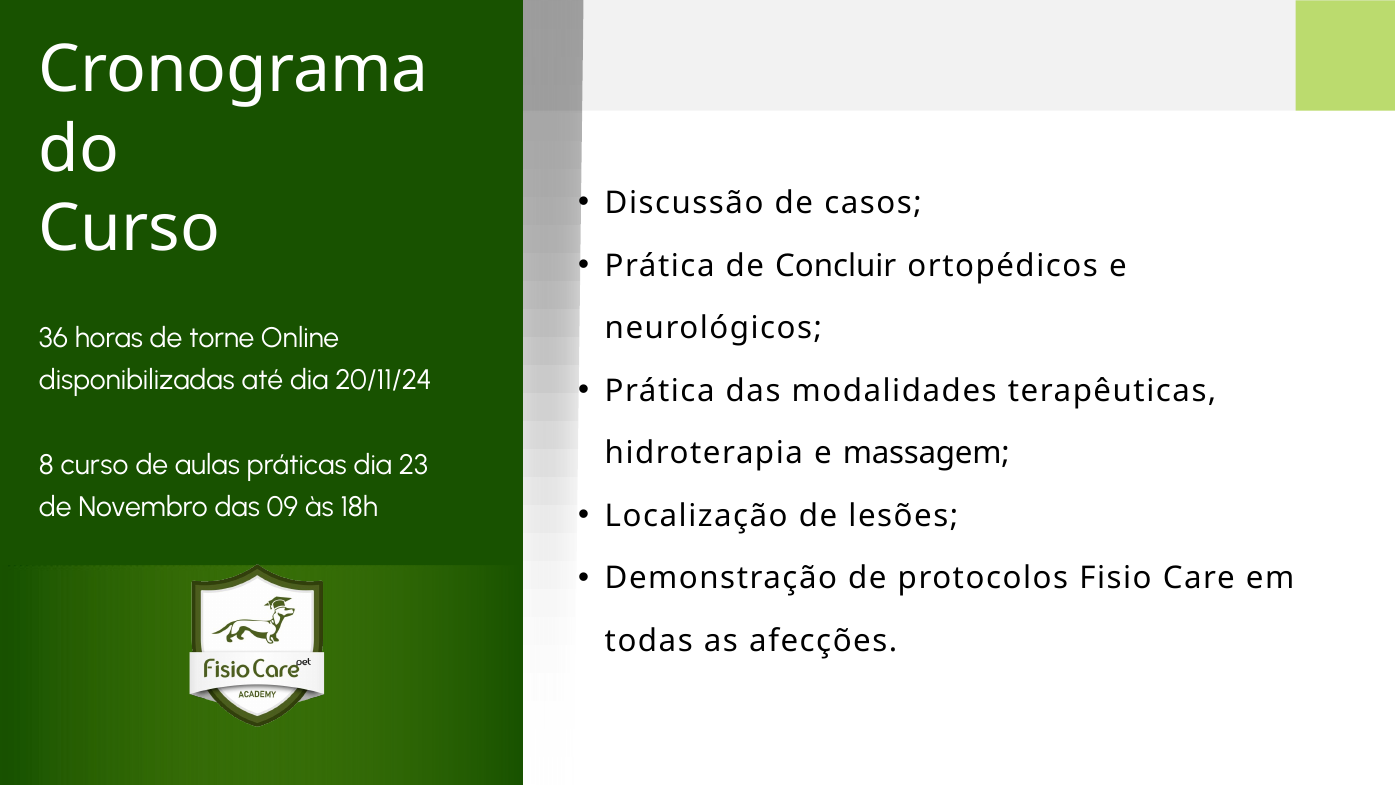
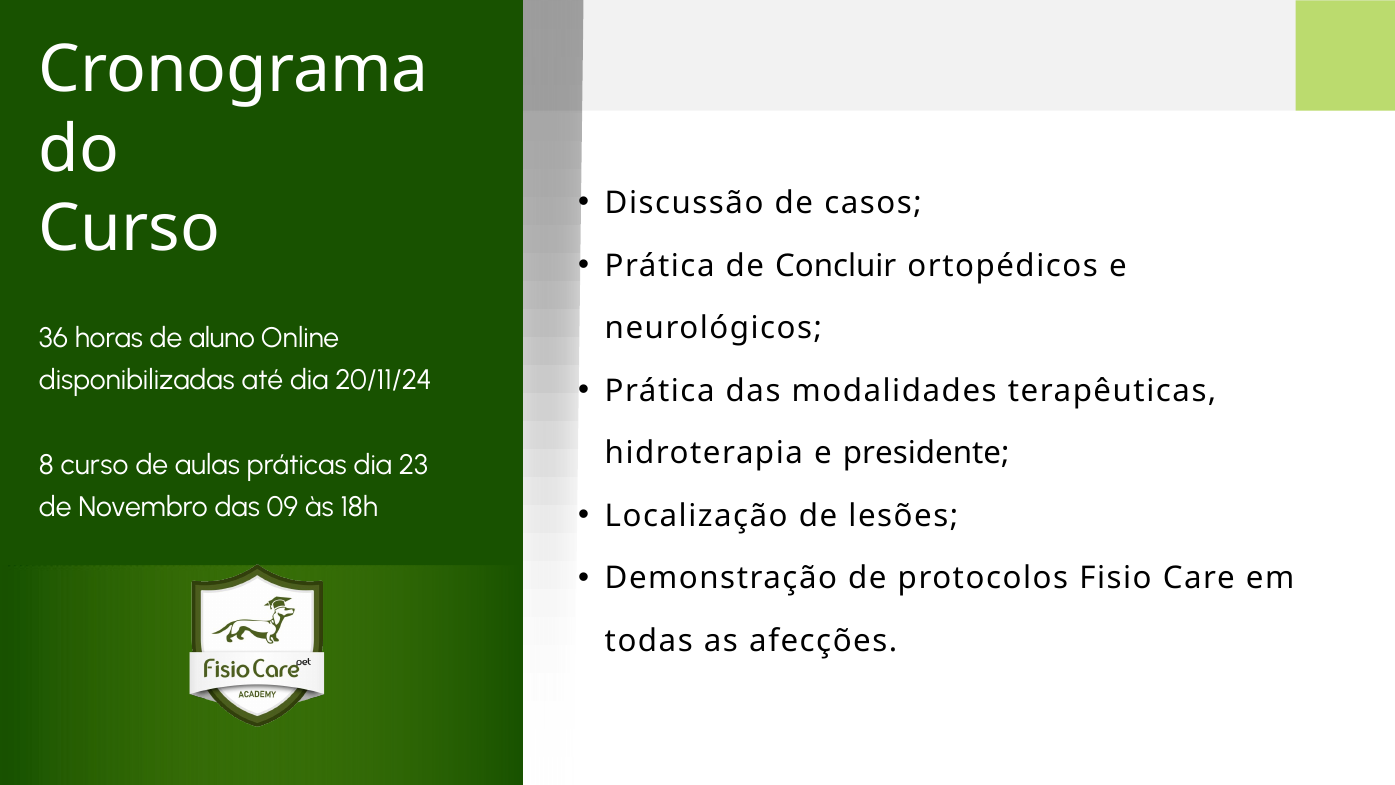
torne: torne -> aluno (222, 338)
massagem: massagem -> presidente (926, 453)
